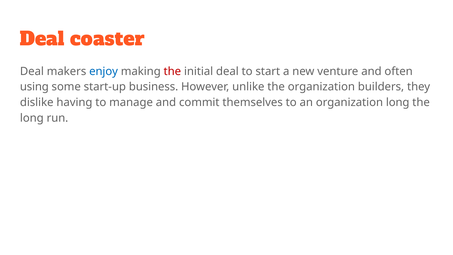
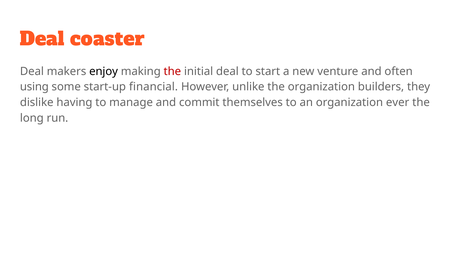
enjoy colour: blue -> black (104, 71)
business: business -> financial (153, 87)
organization long: long -> ever (398, 102)
